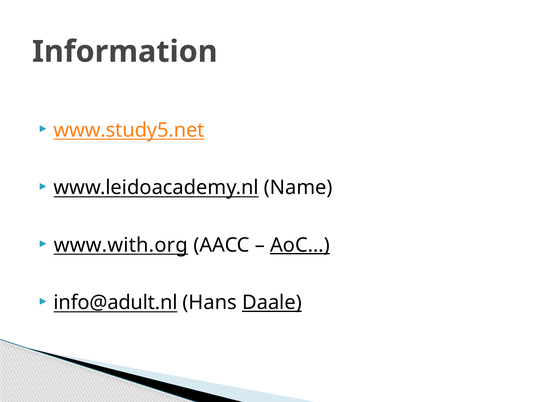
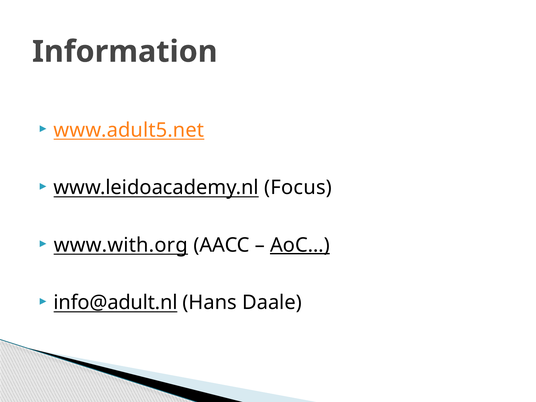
www.study5.net: www.study5.net -> www.adult5.net (129, 130)
Name: Name -> Focus (298, 188)
Daale underline: present -> none (272, 303)
